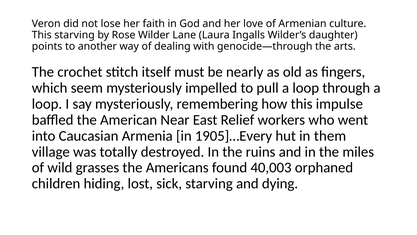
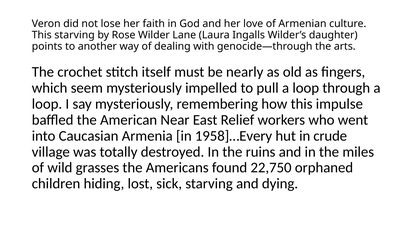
1905]…Every: 1905]…Every -> 1958]…Every (234, 136)
them: them -> crude (330, 136)
40,003: 40,003 -> 22,750 (271, 167)
